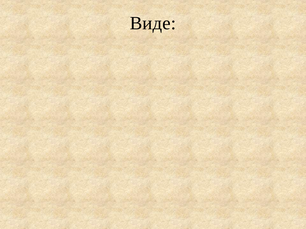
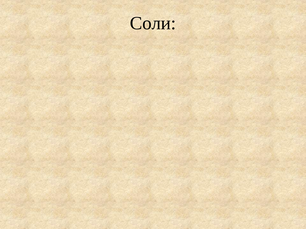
Виде: Виде -> Соли (153, 23)
